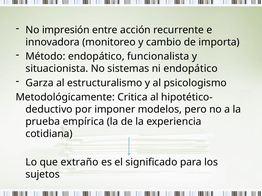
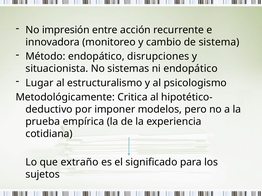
importa: importa -> sistema (219, 42)
funcionalista: funcionalista -> disrupciones (158, 57)
Garza: Garza -> Lugar (40, 83)
